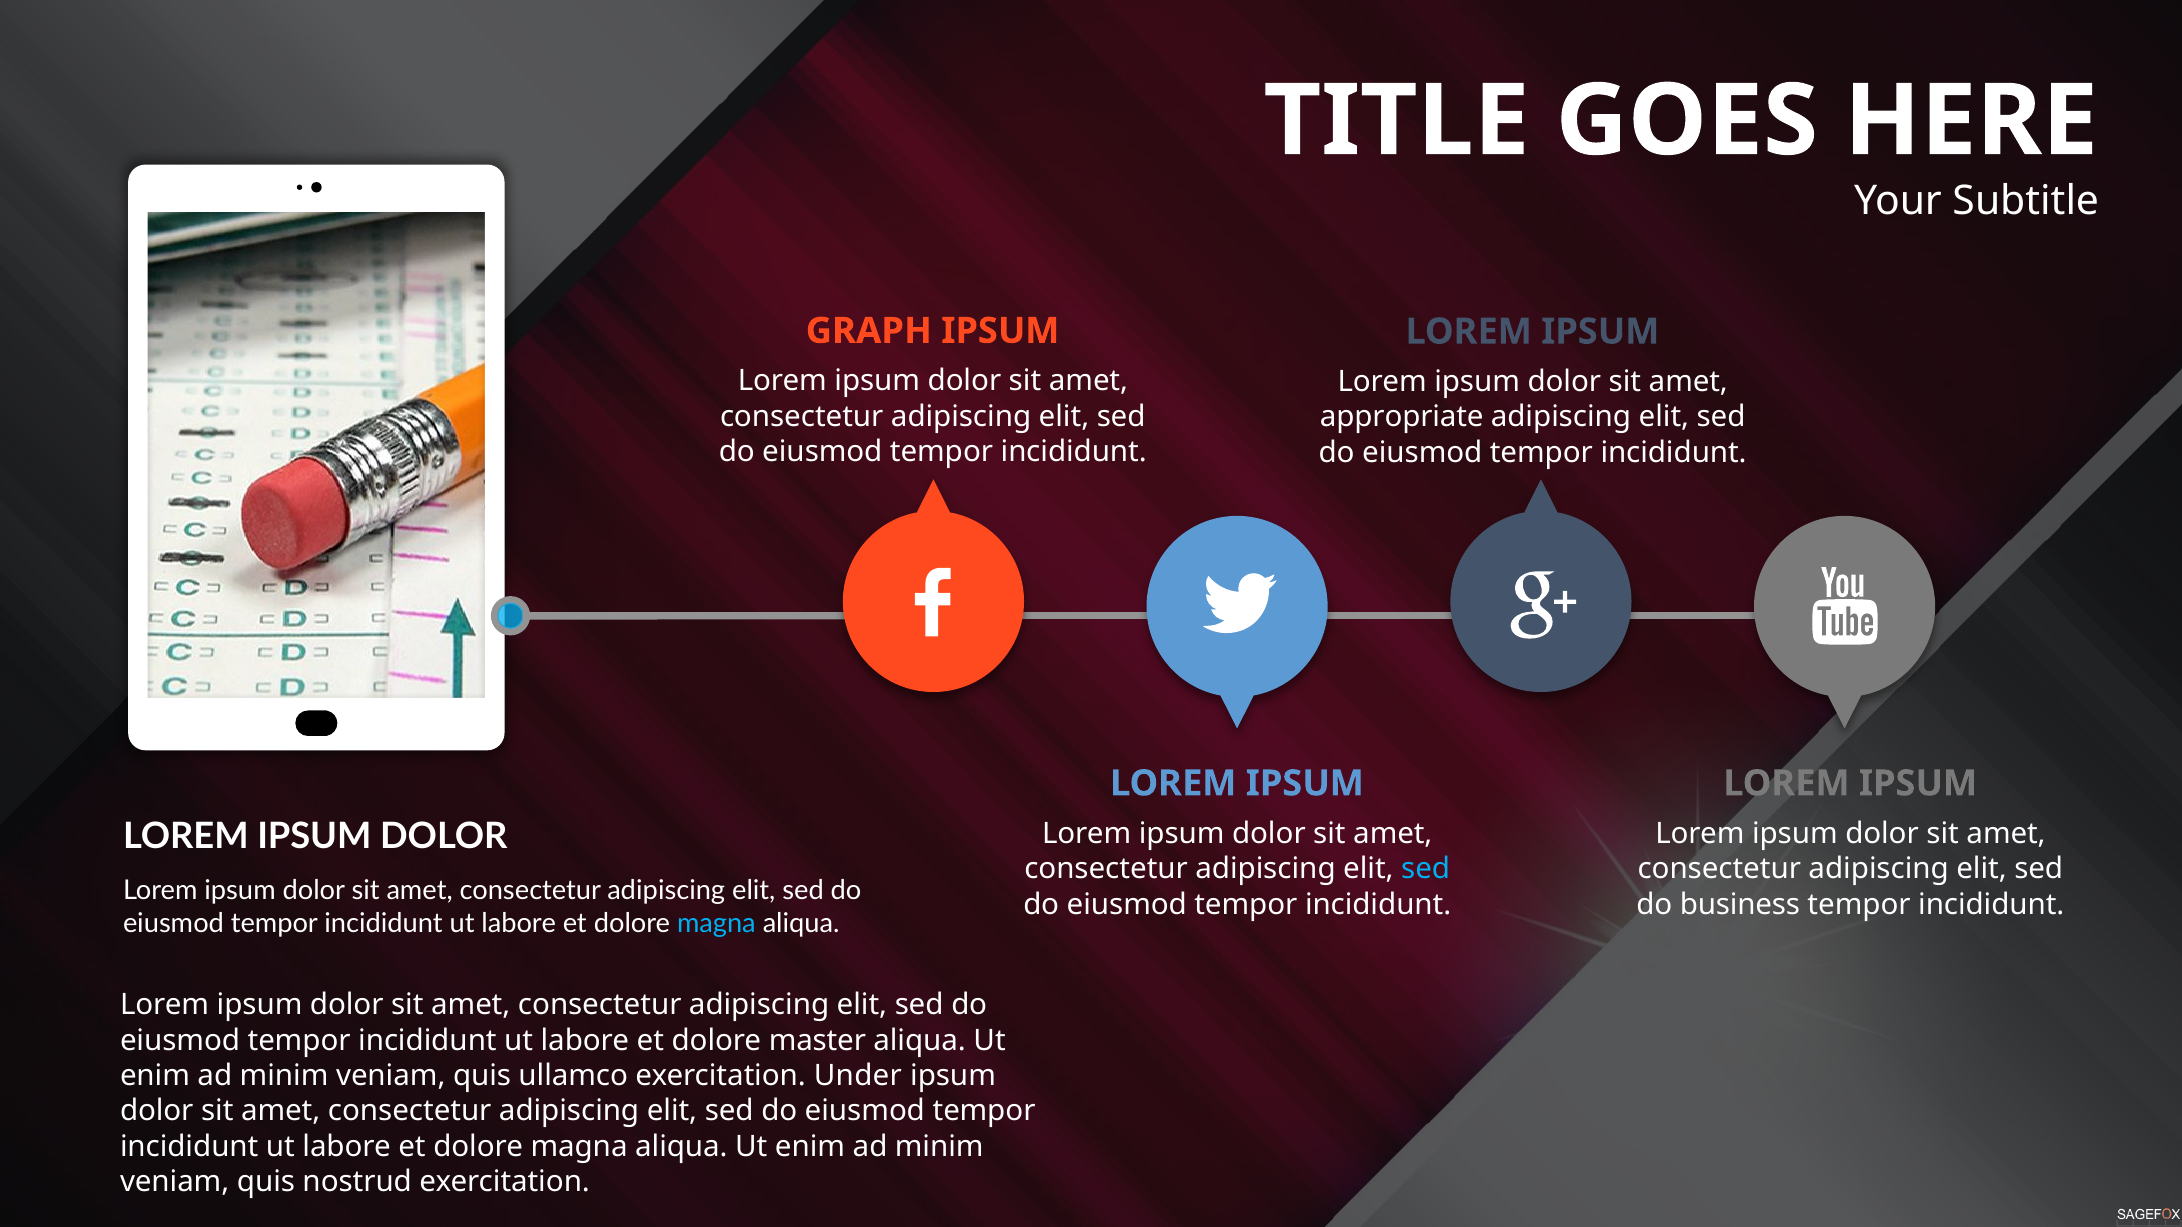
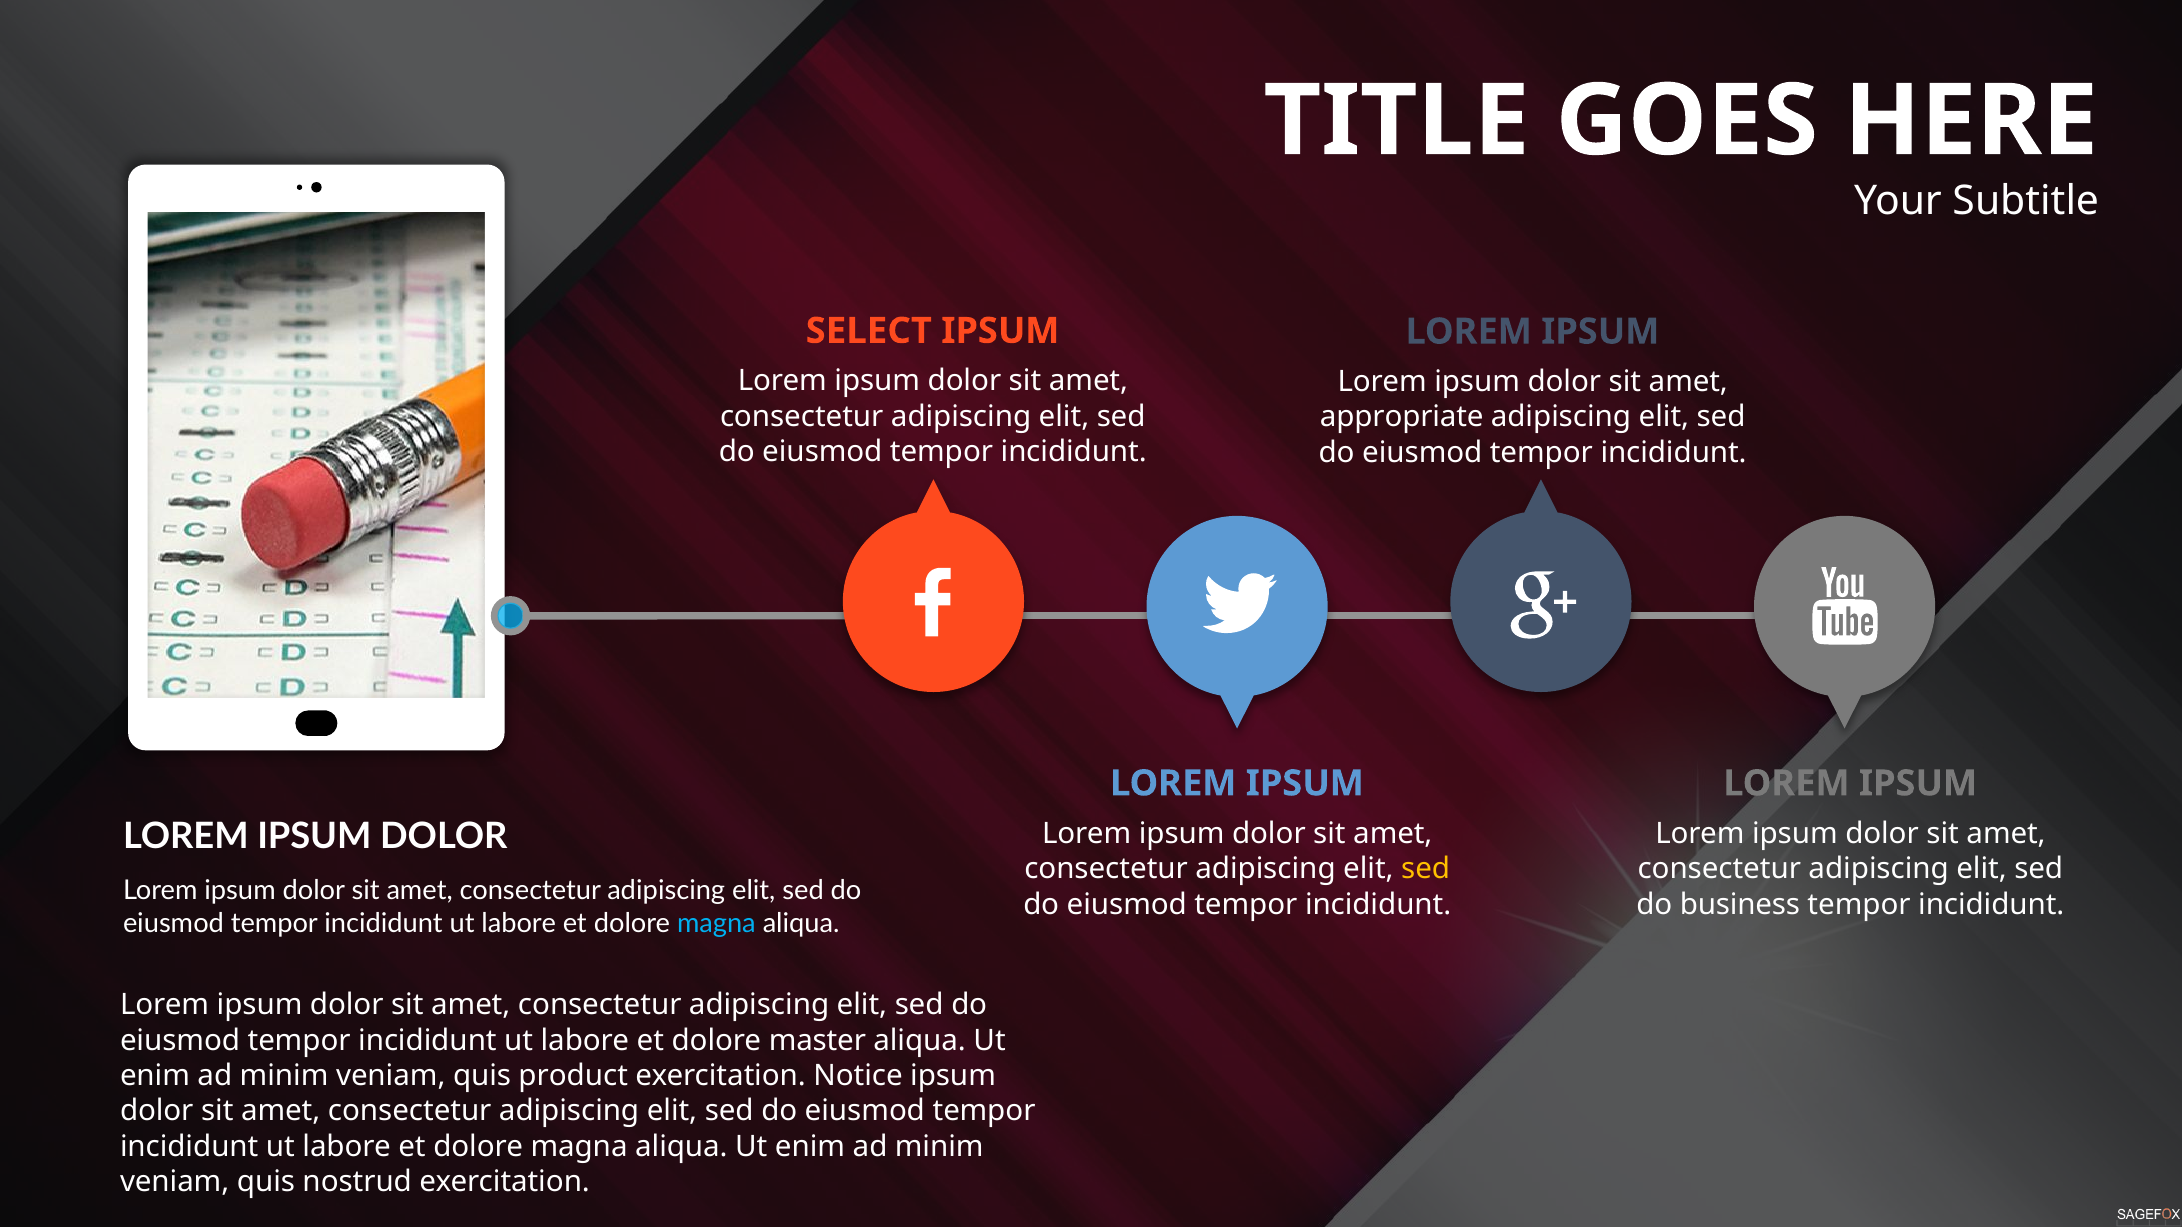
GRAPH: GRAPH -> SELECT (869, 331)
sed colour: light blue -> yellow (1426, 869)
ullamco: ullamco -> product (573, 1076)
Under: Under -> Notice (858, 1076)
